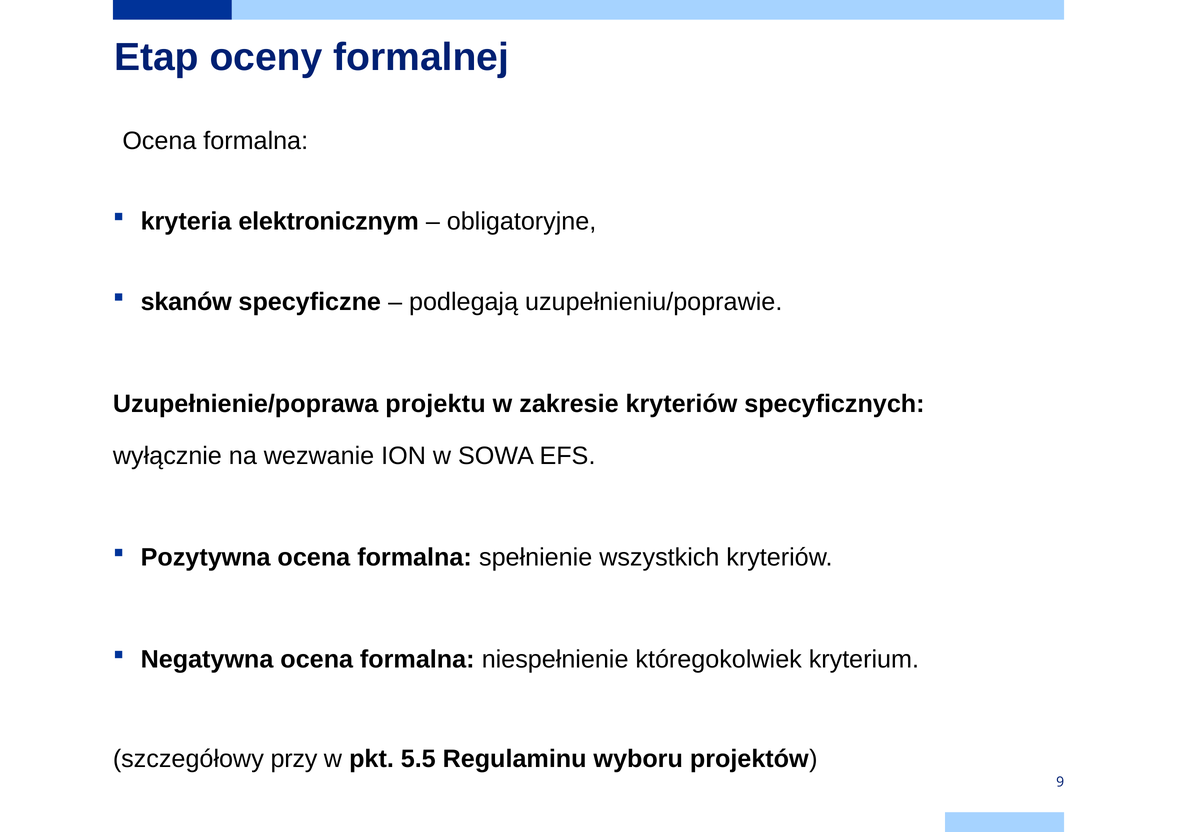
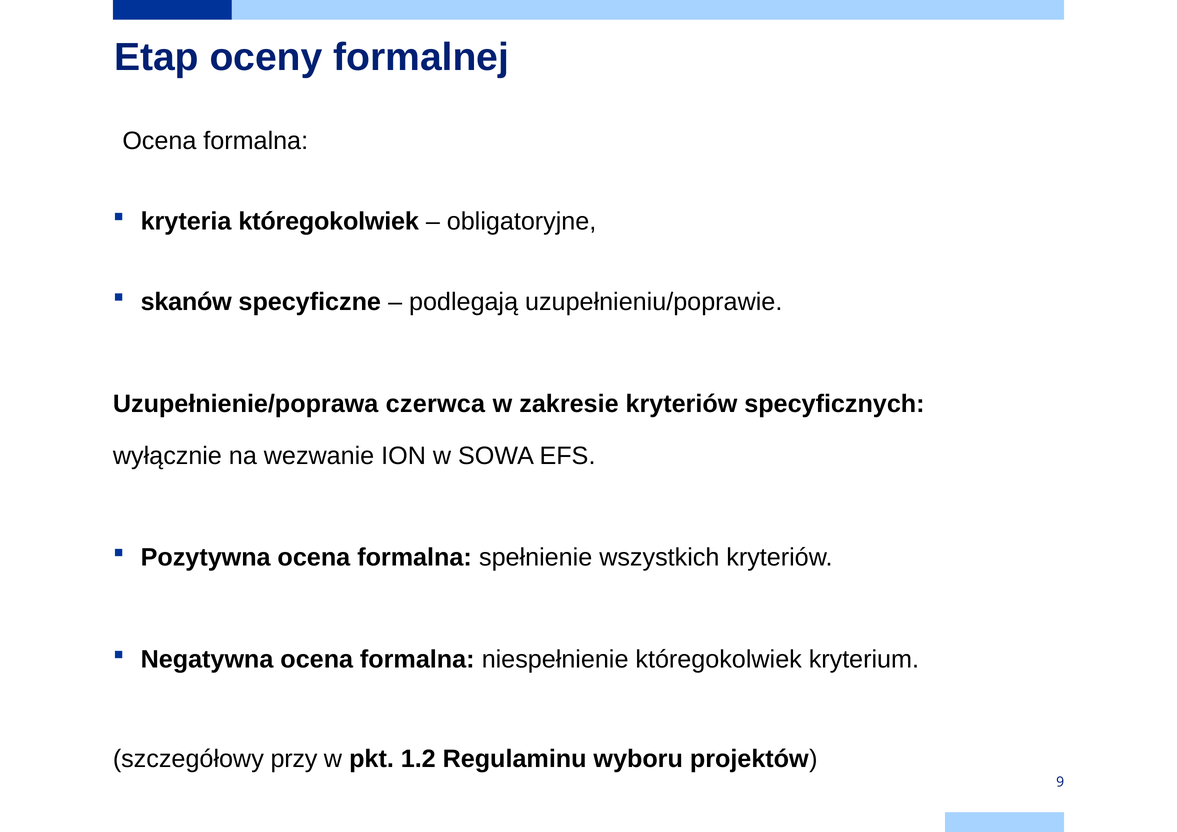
kryteria elektronicznym: elektronicznym -> któregokolwiek (329, 222)
projektu: projektu -> czerwca (435, 404)
5.5: 5.5 -> 1.2 (418, 759)
